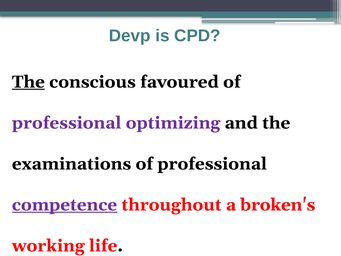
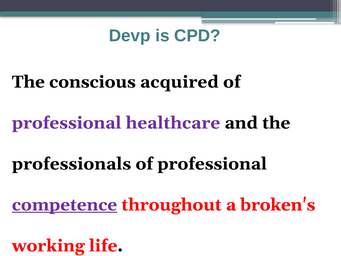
The underline: present -> none (28, 82)
favoured: favoured -> acquired (179, 82)
optimizing: optimizing -> healthcare (173, 123)
examinations: examinations -> professionals (71, 164)
